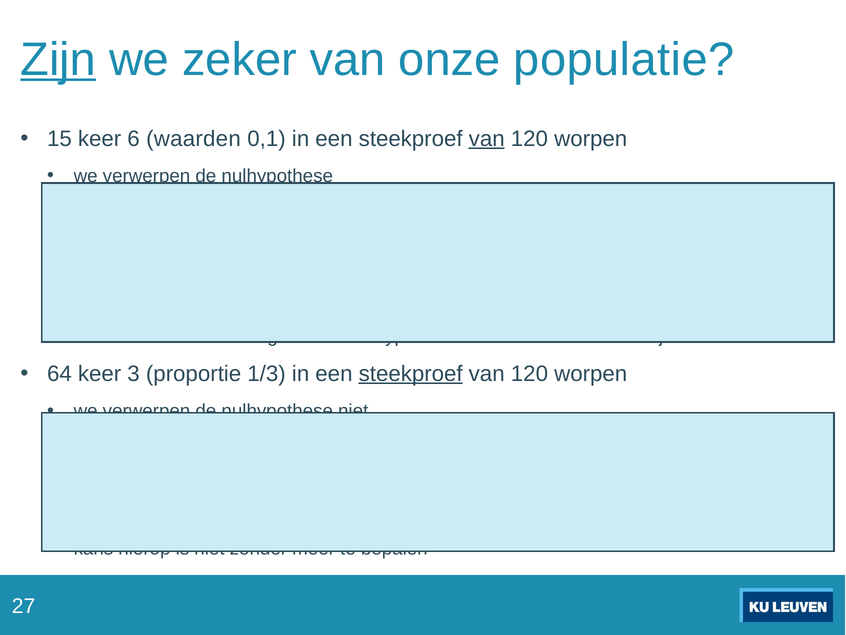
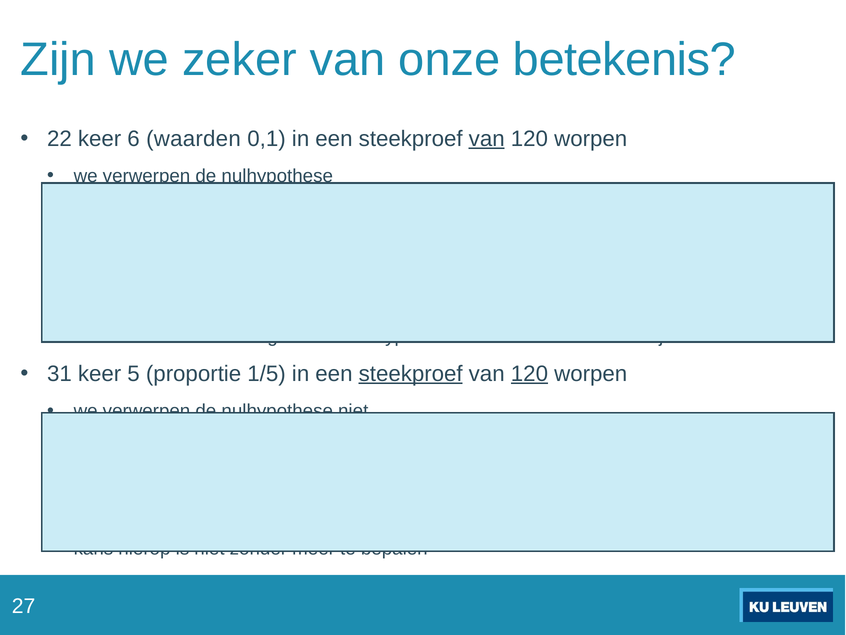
Zijn underline: present -> none (58, 60)
populatie: populatie -> betekenis (624, 60)
15: 15 -> 22 (59, 139)
64: 64 -> 31 (59, 374)
3: 3 -> 5 (134, 374)
1/3: 1/3 -> 1/5 (267, 374)
120 underline: none -> present (529, 374)
